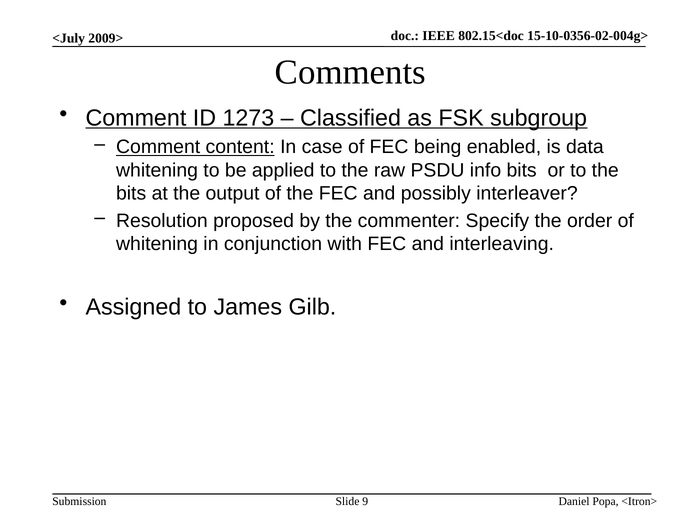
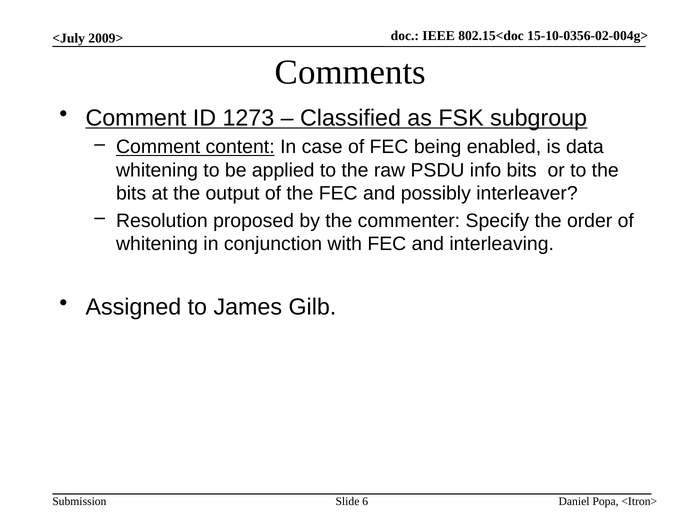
9: 9 -> 6 (365, 502)
